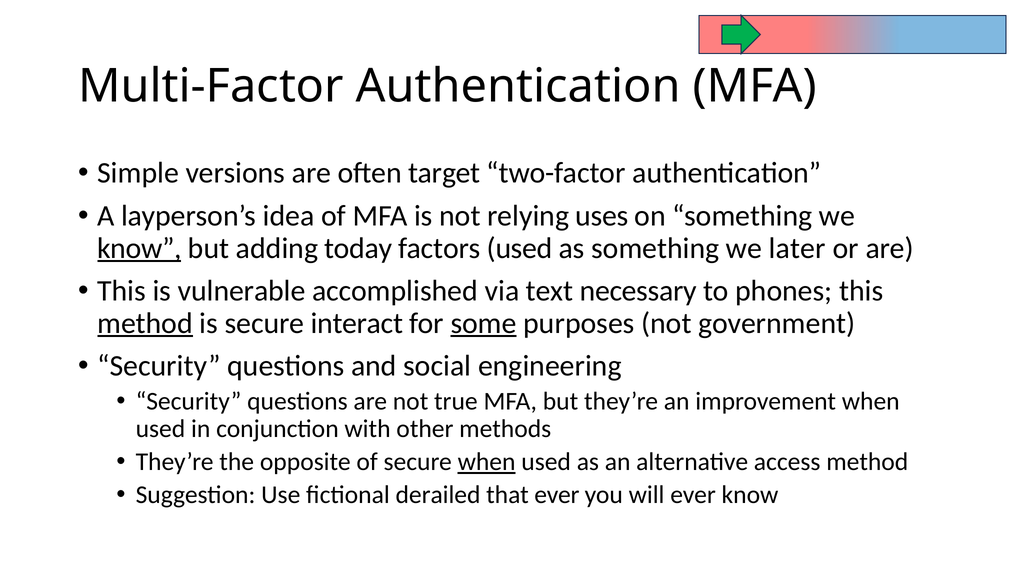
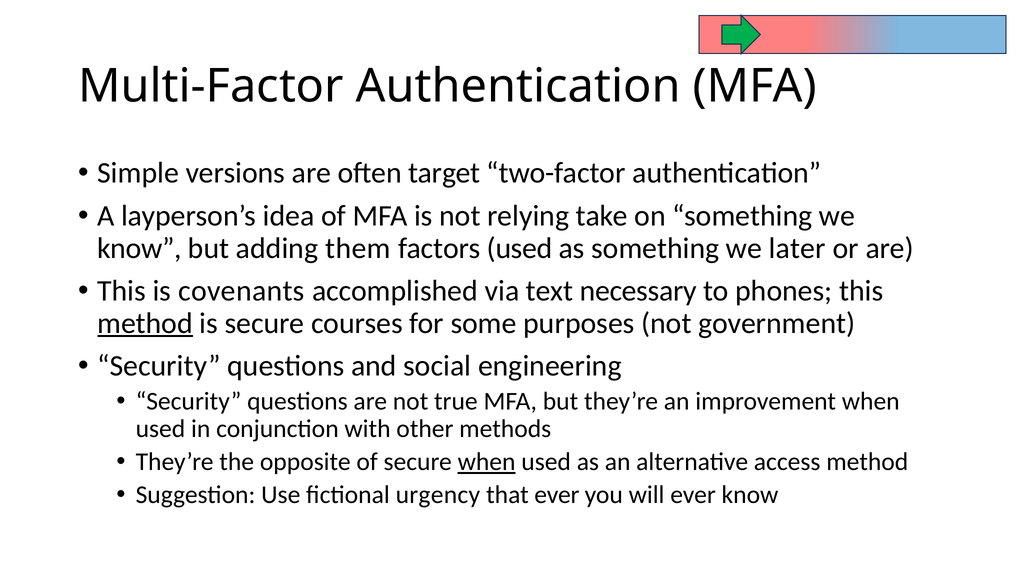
uses: uses -> take (602, 216)
know underline: present -> none (139, 248)
today: today -> them (358, 248)
vulnerable: vulnerable -> covenants (241, 291)
interact: interact -> courses (357, 323)
some underline: present -> none (484, 323)
derailed: derailed -> urgency (438, 495)
